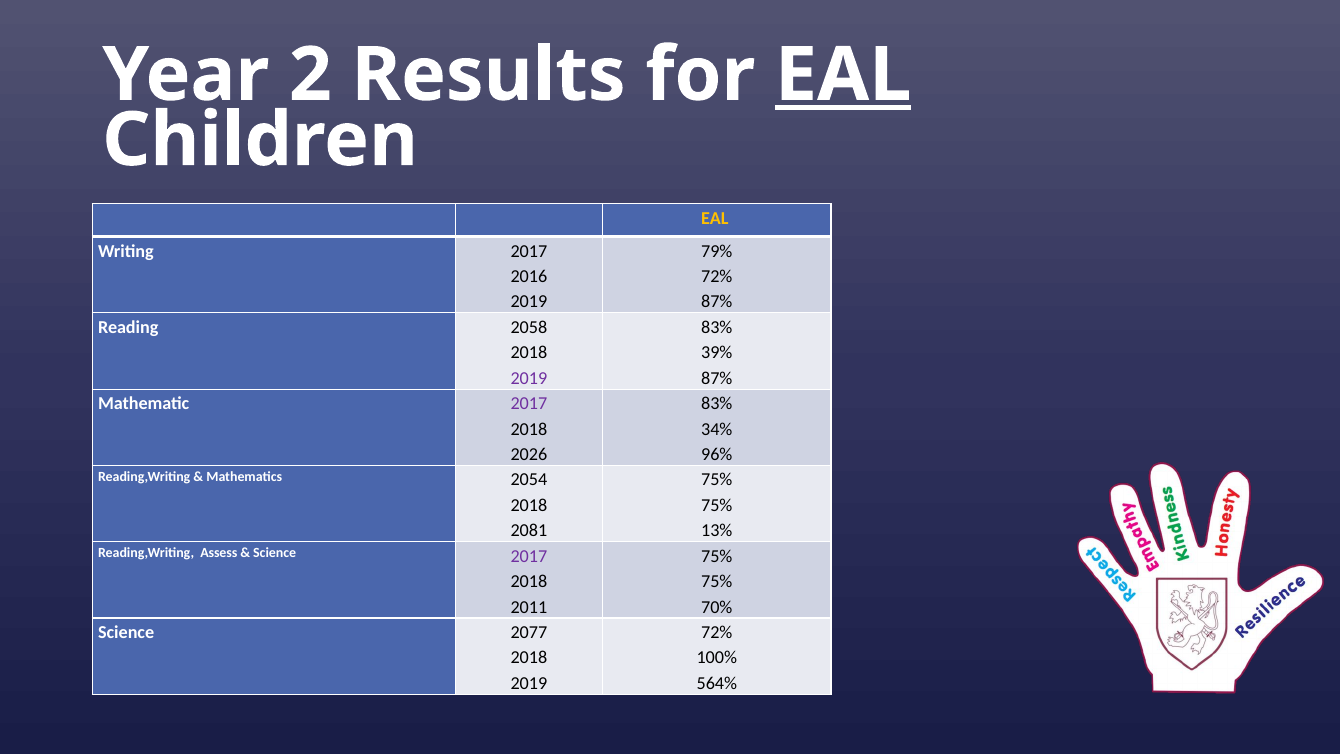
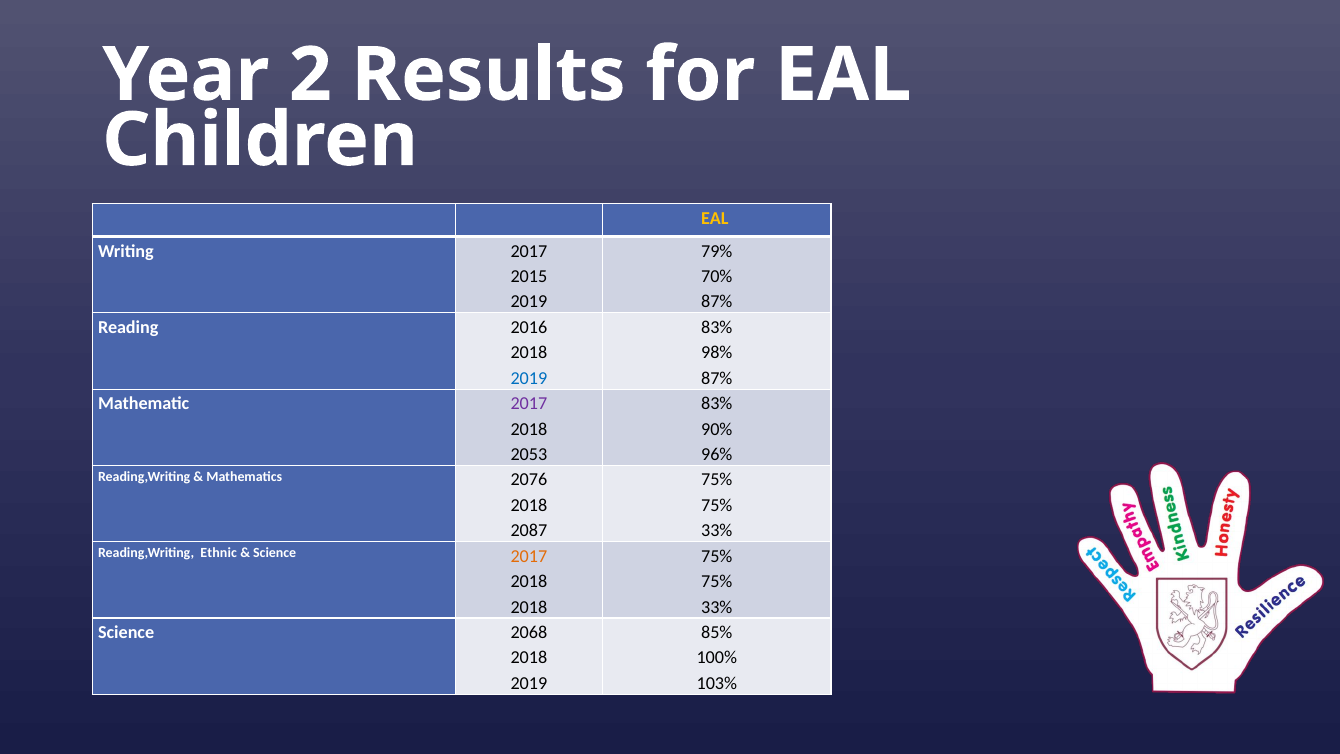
EAL underline: present -> none (843, 75)
2016: 2016 -> 2015 (529, 276)
72%: 72% -> 70% (717, 276)
2058: 2058 -> 2016 (529, 327)
39%: 39% -> 98% (717, 353)
2019 colour: purple -> blue (529, 378)
34%: 34% -> 90% (717, 429)
2026: 2026 -> 2053 (529, 454)
2054: 2054 -> 2076 (529, 480)
2081: 2081 -> 2087 (529, 531)
13%: 13% -> 33% (717, 531)
Assess: Assess -> Ethnic (219, 553)
2017 colour: purple -> orange (529, 556)
2011: 2011 -> 2018 (529, 607)
70%: 70% -> 33% (717, 607)
2077: 2077 -> 2068 (529, 632)
72%: 72% -> 85% (717, 632)
564%: 564% -> 103% (717, 683)
